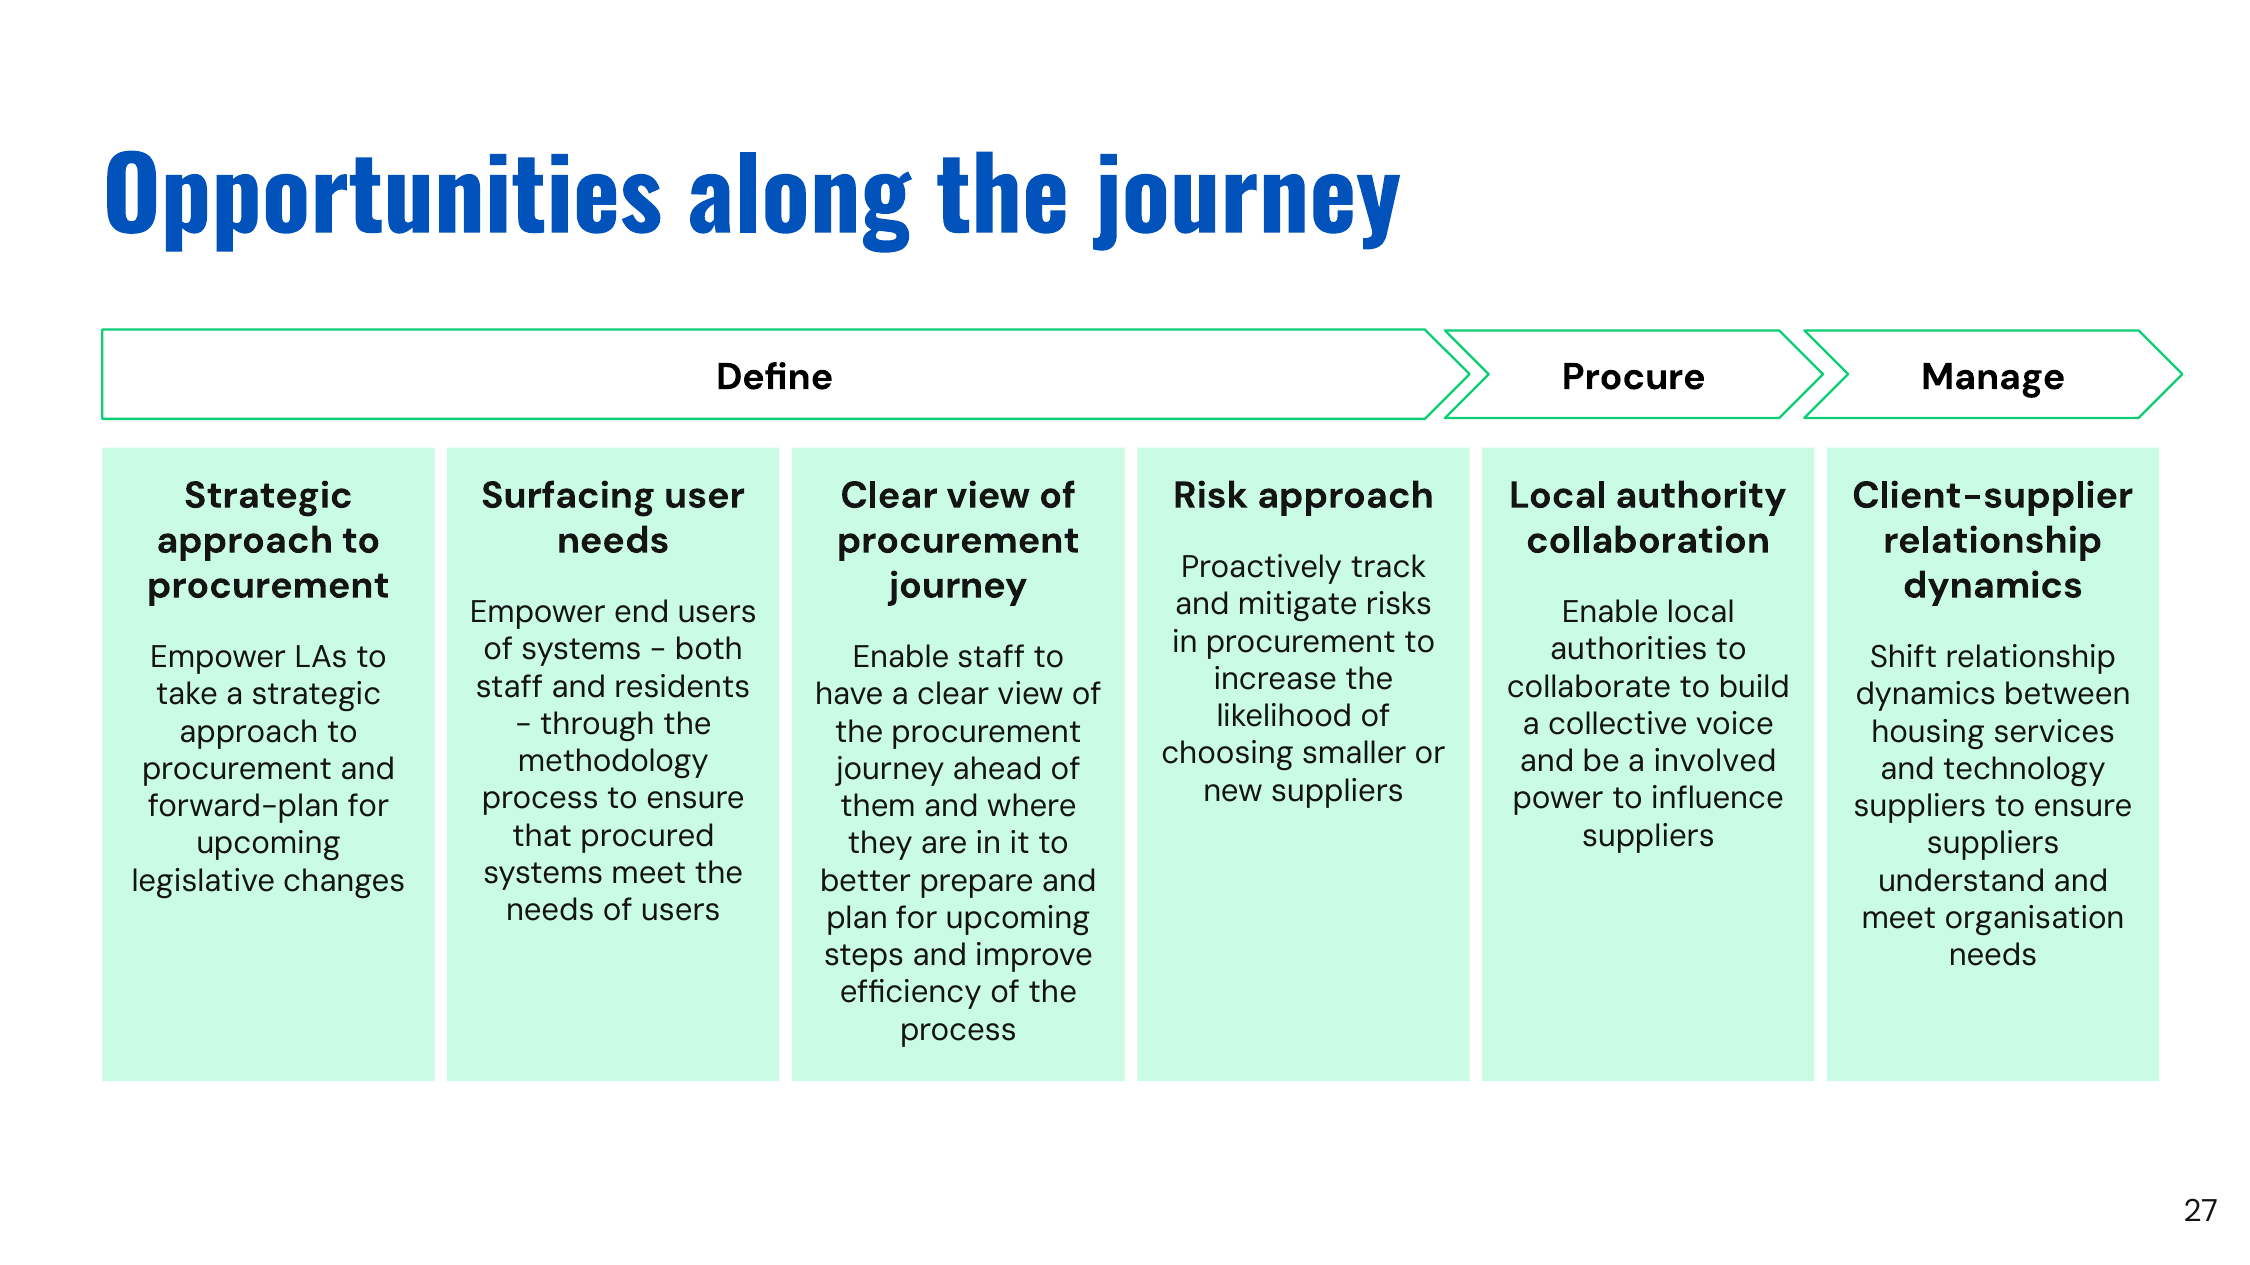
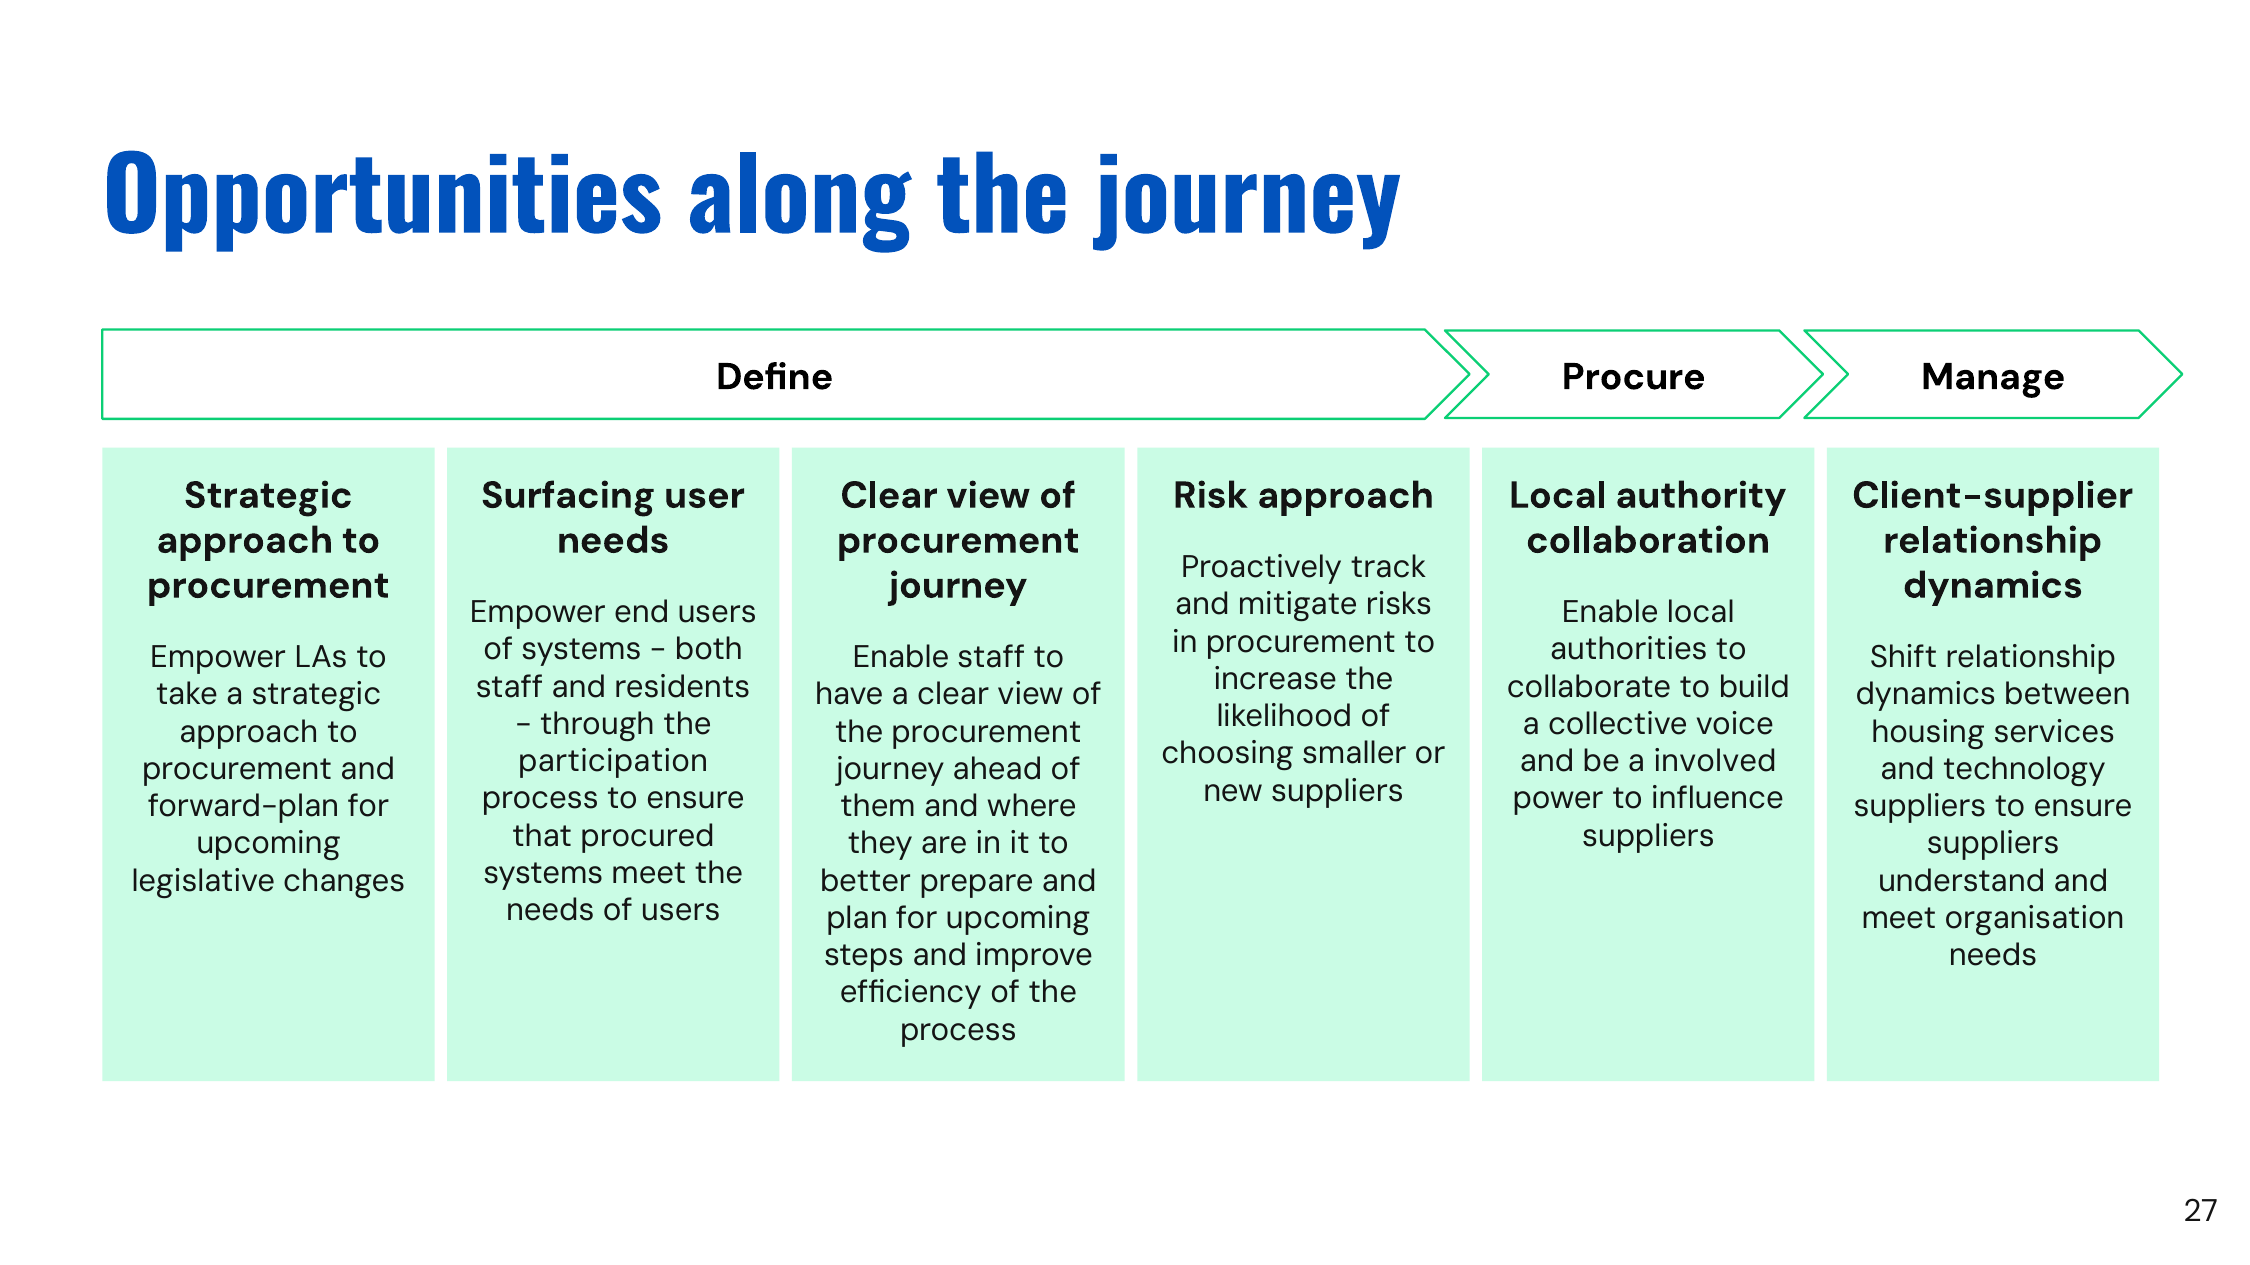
methodology: methodology -> participation (613, 762)
